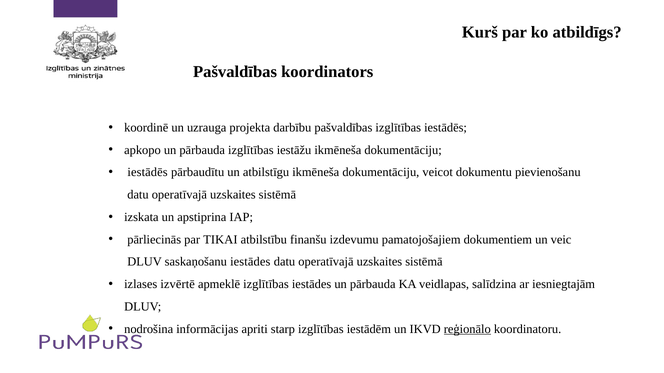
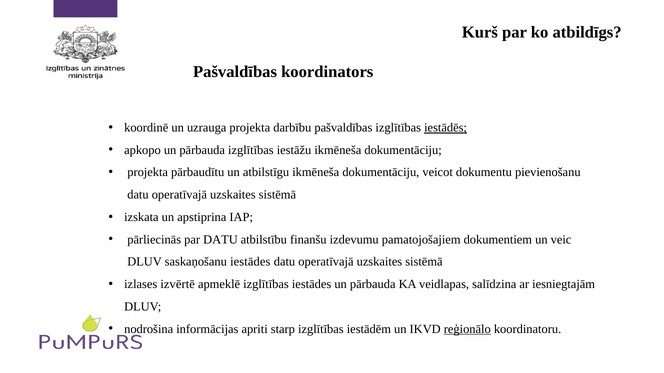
iestādēs underline: none -> present (446, 128)
iestādēs: iestādēs -> projekta (148, 173)
par TIKAI: TIKAI -> DATU (220, 240)
